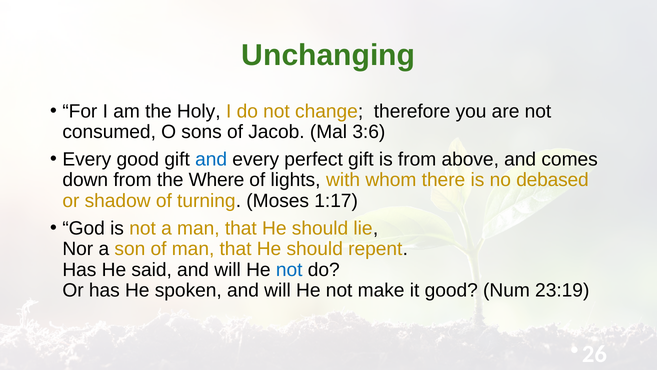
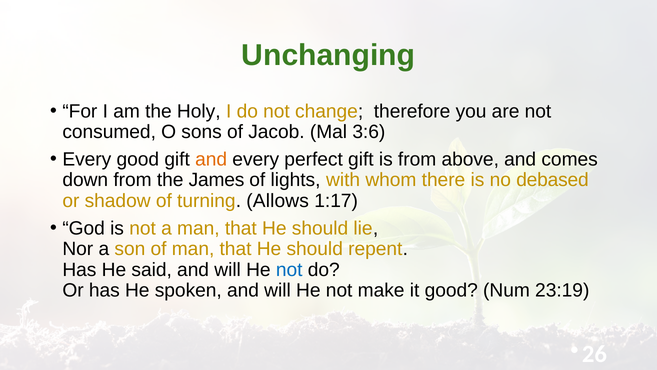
and colour: blue -> orange (211, 159)
Where: Where -> James (217, 180)
Moses: Moses -> Allows (278, 201)
